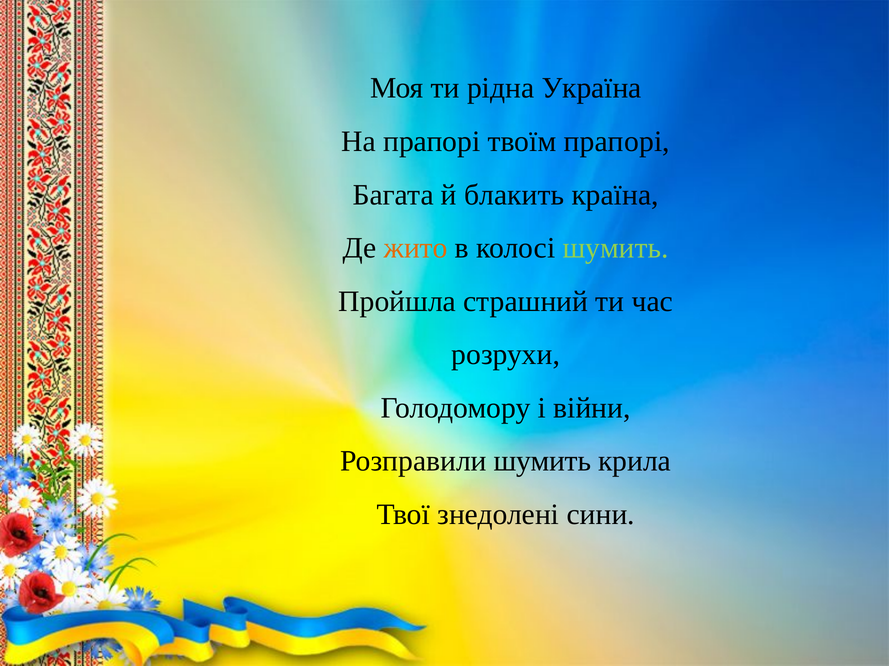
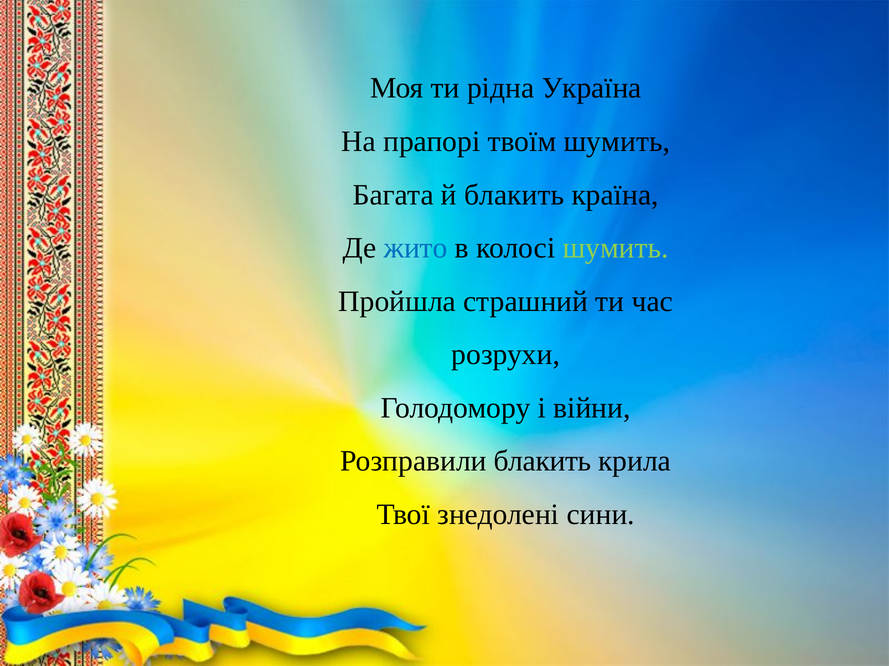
твоїм прапорі: прапорі -> шумить (617, 142)
жито colour: orange -> blue (416, 248)
Розправили шумить: шумить -> блакить (542, 462)
